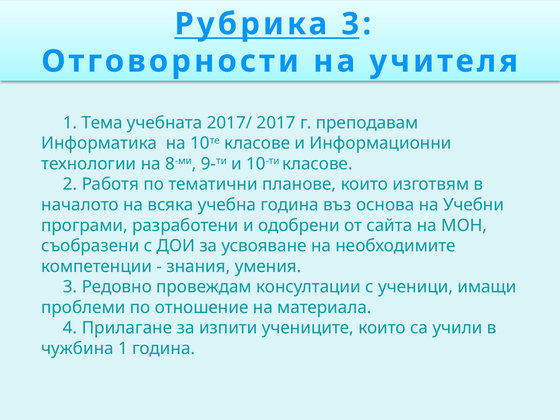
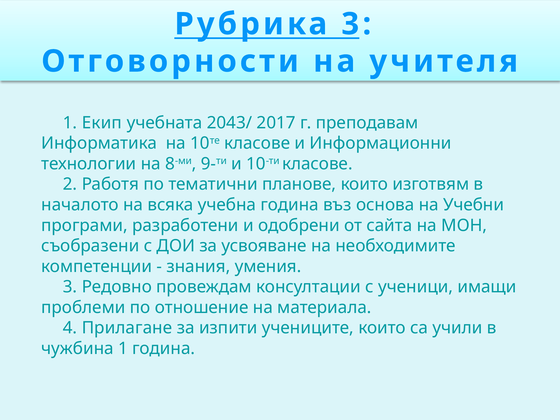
Тема: Тема -> Екип (102, 123)
2017/: 2017/ -> 2043/ (229, 123)
